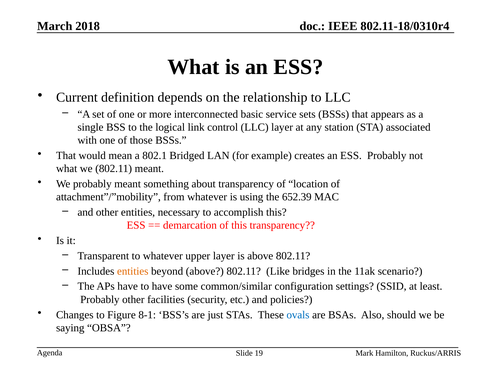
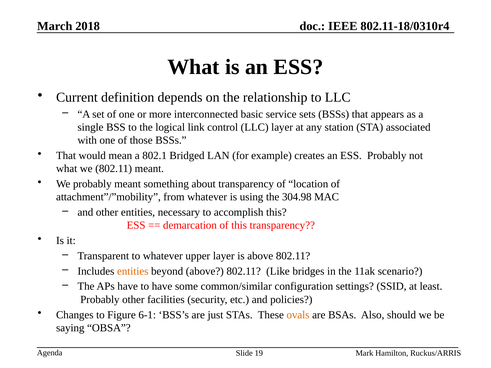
652.39: 652.39 -> 304.98 (297, 197)
8-1: 8-1 -> 6-1 (147, 315)
ovals colour: blue -> orange (298, 315)
